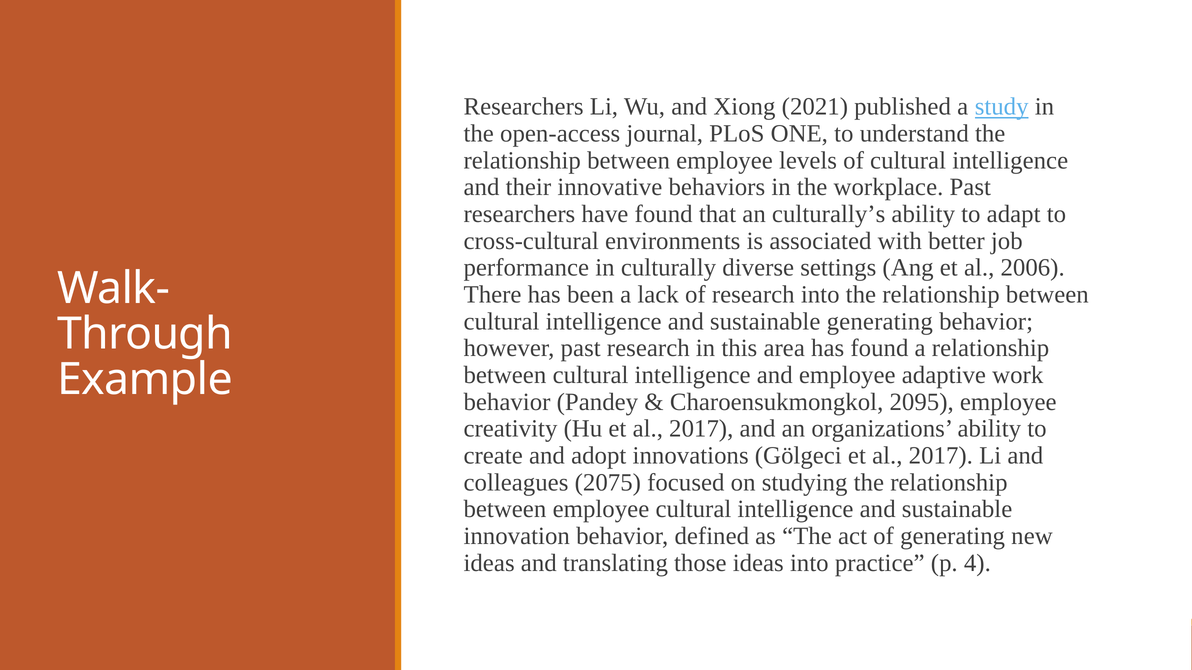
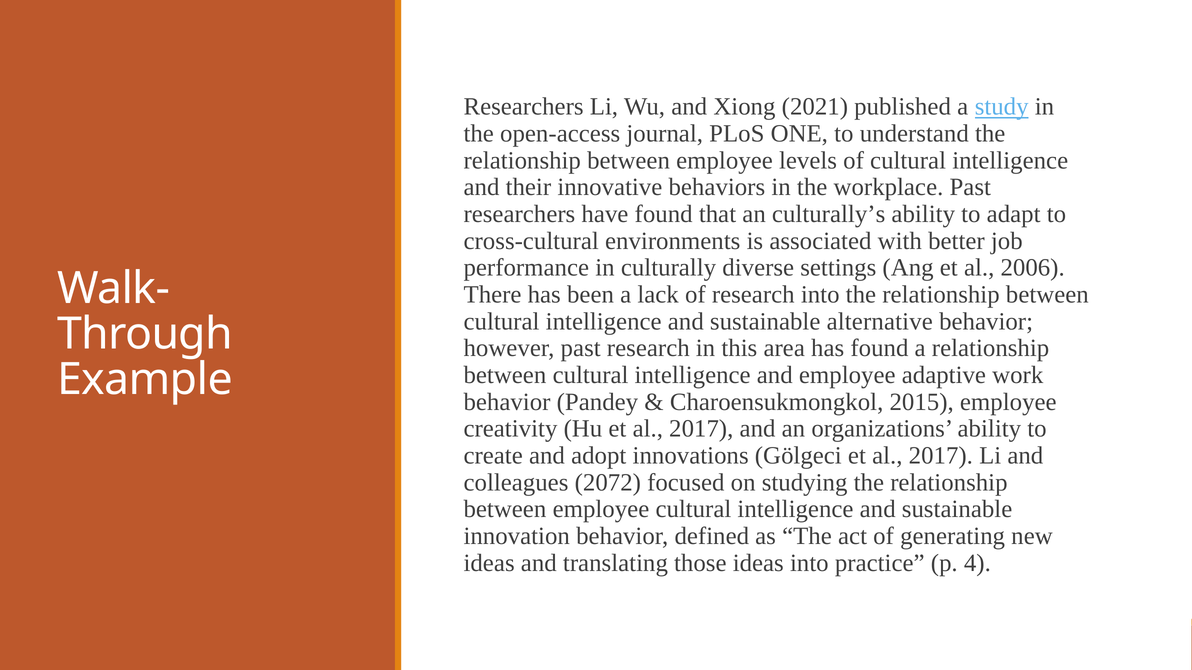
sustainable generating: generating -> alternative (880, 322)
2095: 2095 -> 2015 (922, 402)
2075: 2075 -> 2072 (608, 483)
